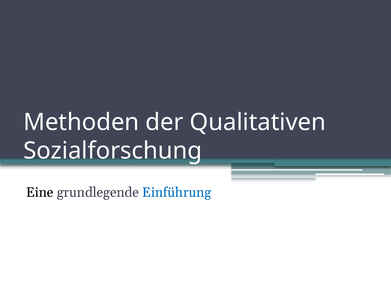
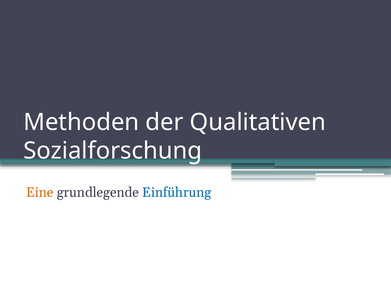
Eine colour: black -> orange (40, 193)
